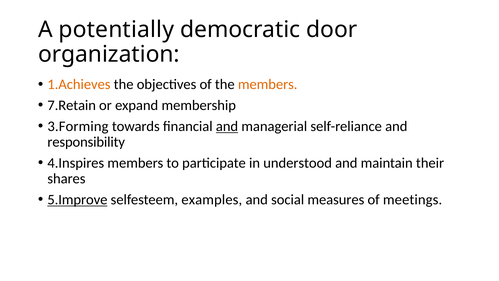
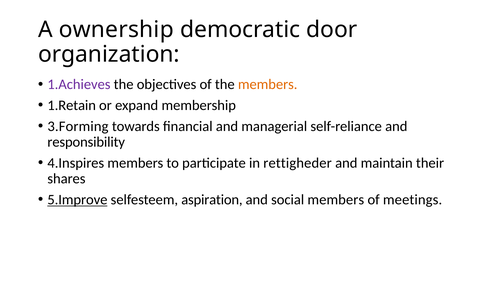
potentially: potentially -> ownership (116, 30)
1.Achieves colour: orange -> purple (79, 84)
7.Retain: 7.Retain -> 1.Retain (72, 105)
and underline: present -> none (227, 126)
understood: understood -> rettigheder (298, 163)
examples: examples -> aspiration (212, 199)
social measures: measures -> members (336, 199)
